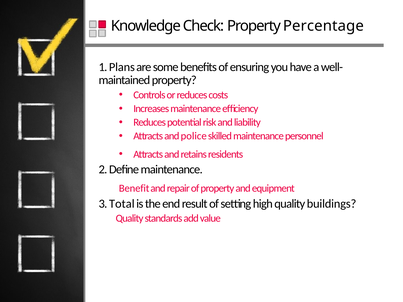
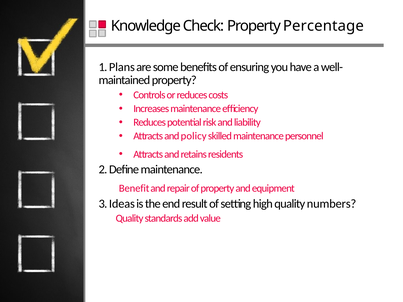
police: police -> policy (194, 136)
Total: Total -> Ideas (122, 204)
buildings: buildings -> numbers (332, 204)
